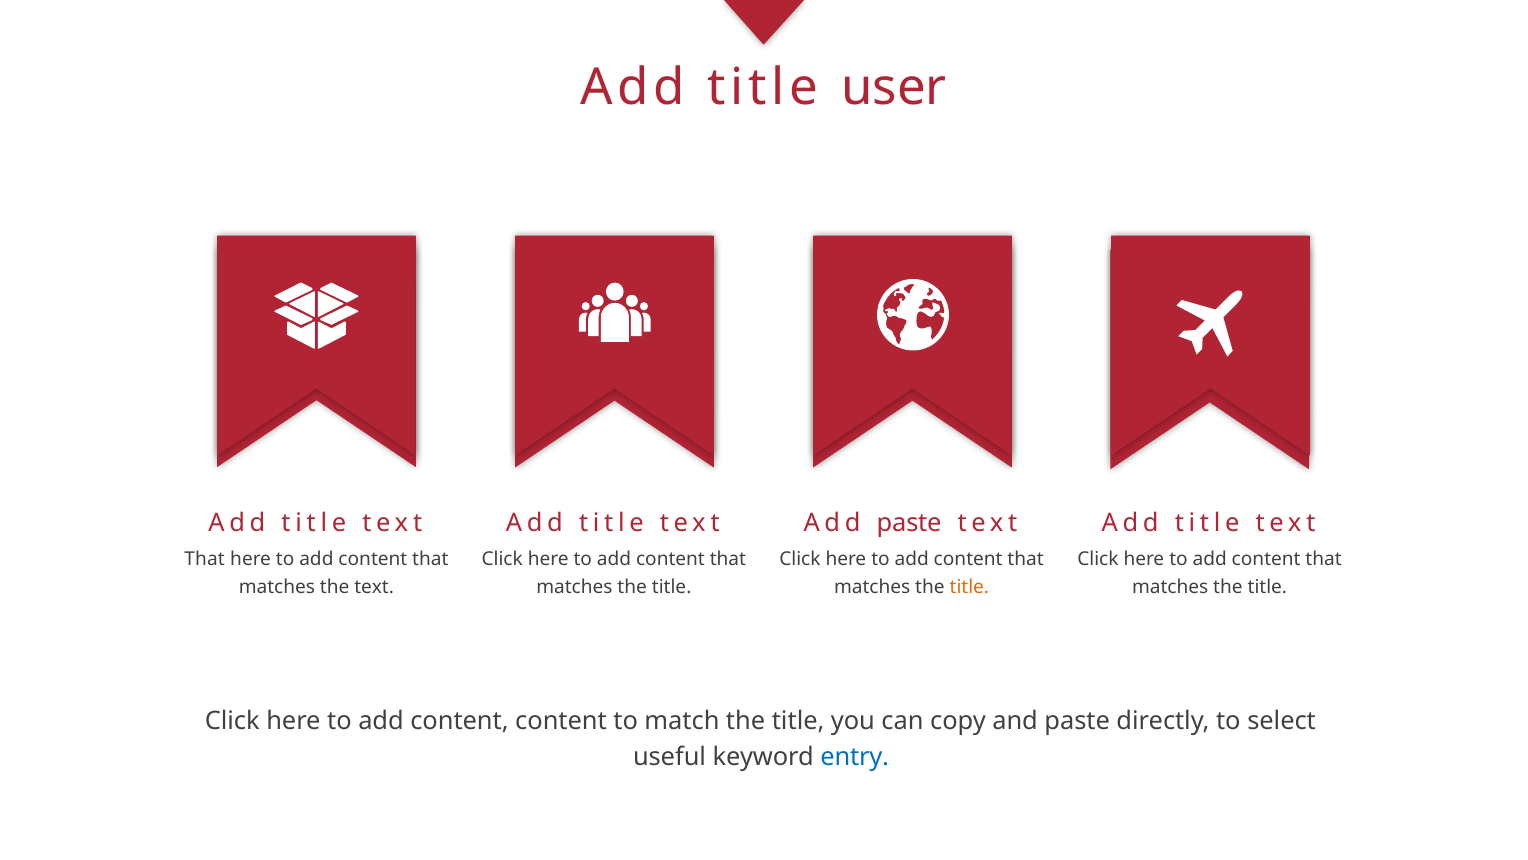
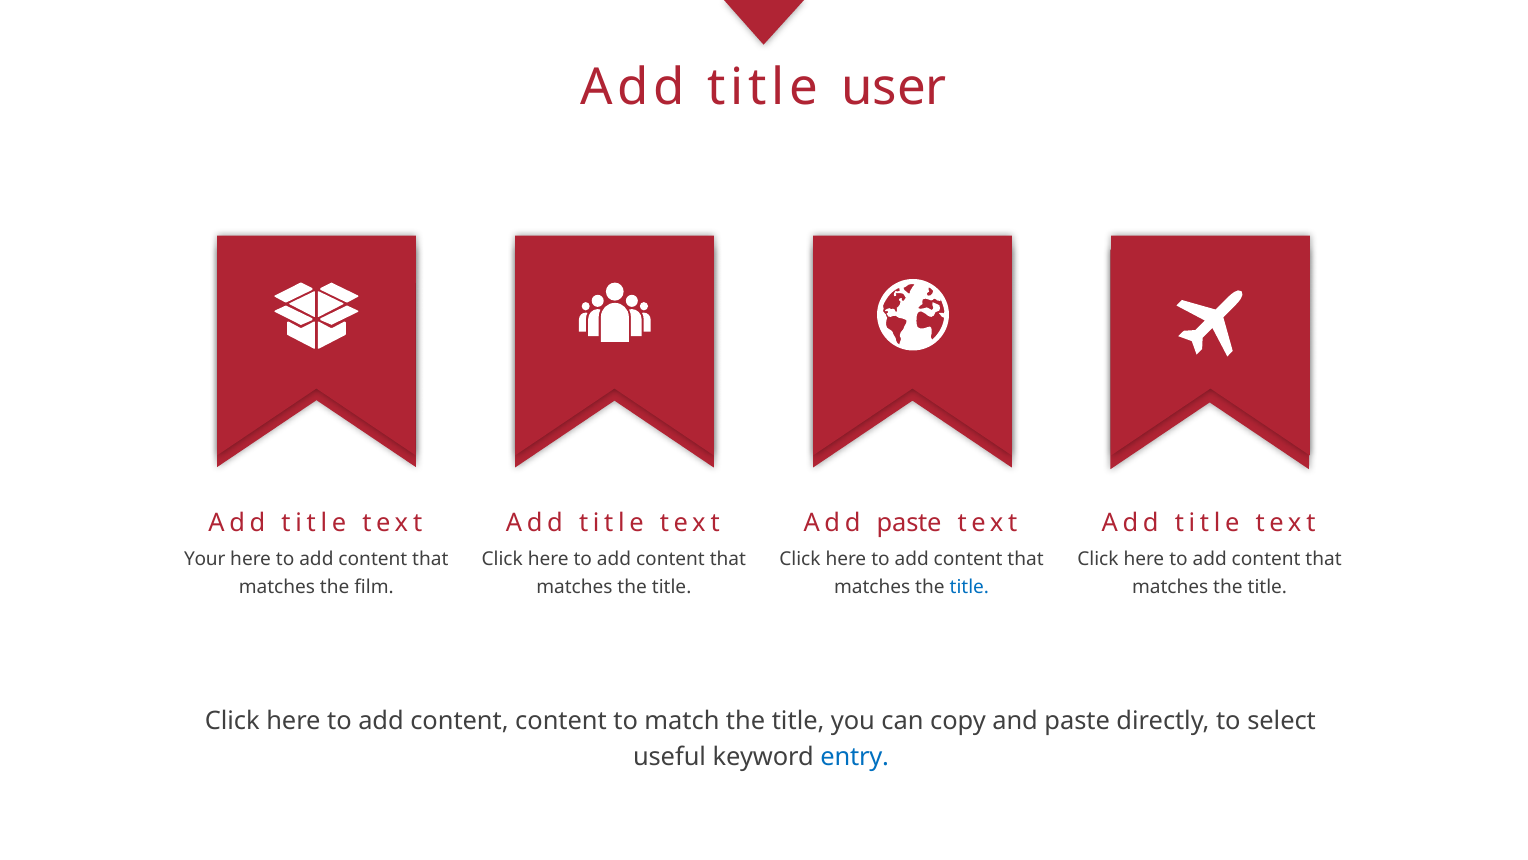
That: That -> Your (205, 559)
the text: text -> film (374, 586)
title colour: orange -> blue (969, 586)
